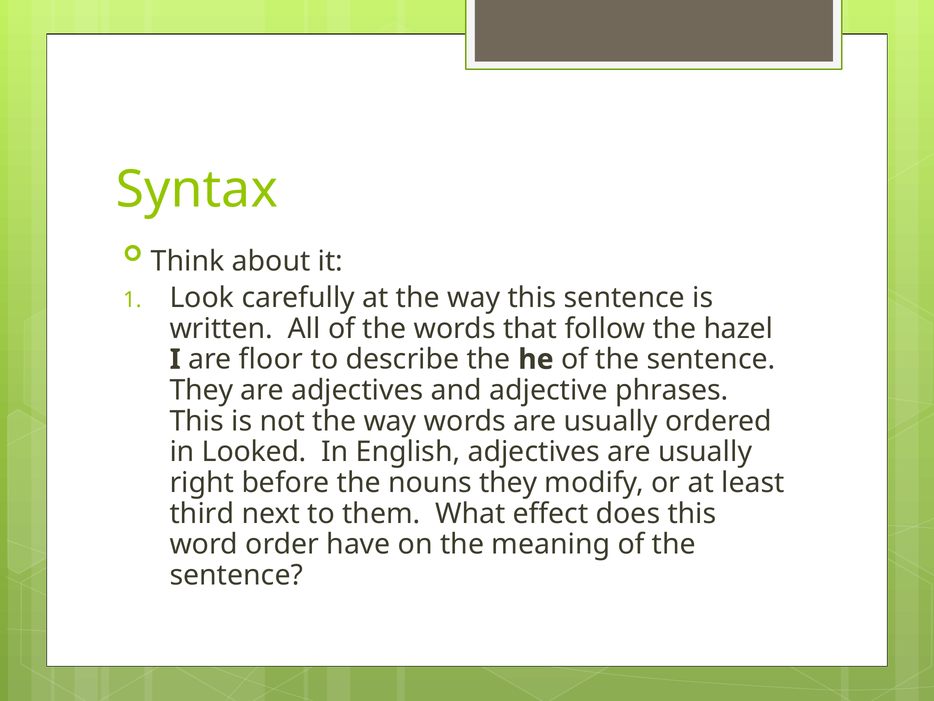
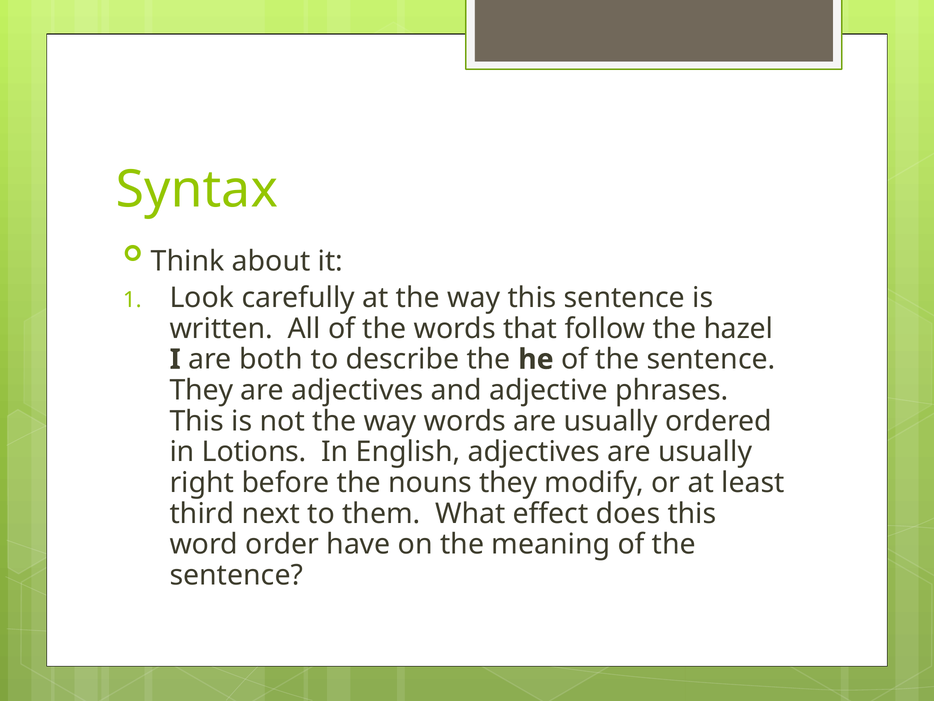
floor: floor -> both (271, 359)
Looked: Looked -> Lotions (254, 452)
